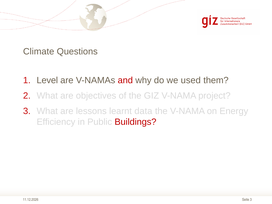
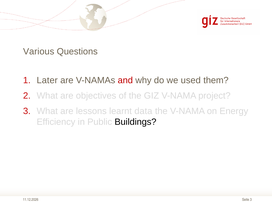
Climate: Climate -> Various (39, 52)
Level: Level -> Later (47, 80)
Buildings colour: red -> black (135, 122)
